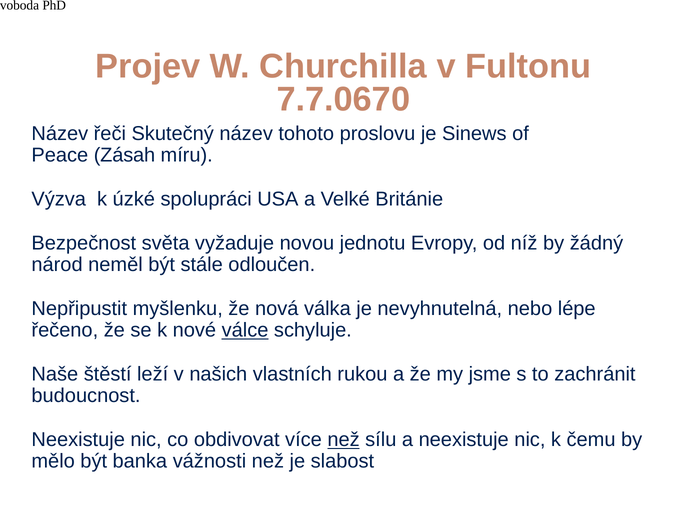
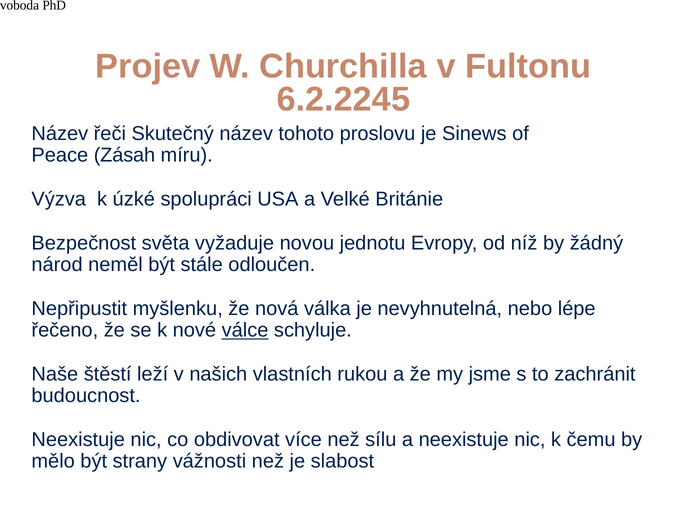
7.7.0670: 7.7.0670 -> 6.2.2245 (343, 99)
než underline: present -> none (344, 440)
banka: banka -> strany (140, 462)
